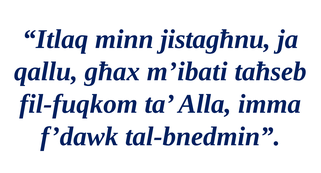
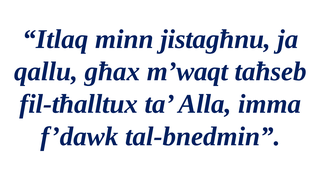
m’ibati: m’ibati -> m’waqt (188, 71)
fil-fuqkom: fil-fuqkom -> fil-tħalltux (79, 104)
